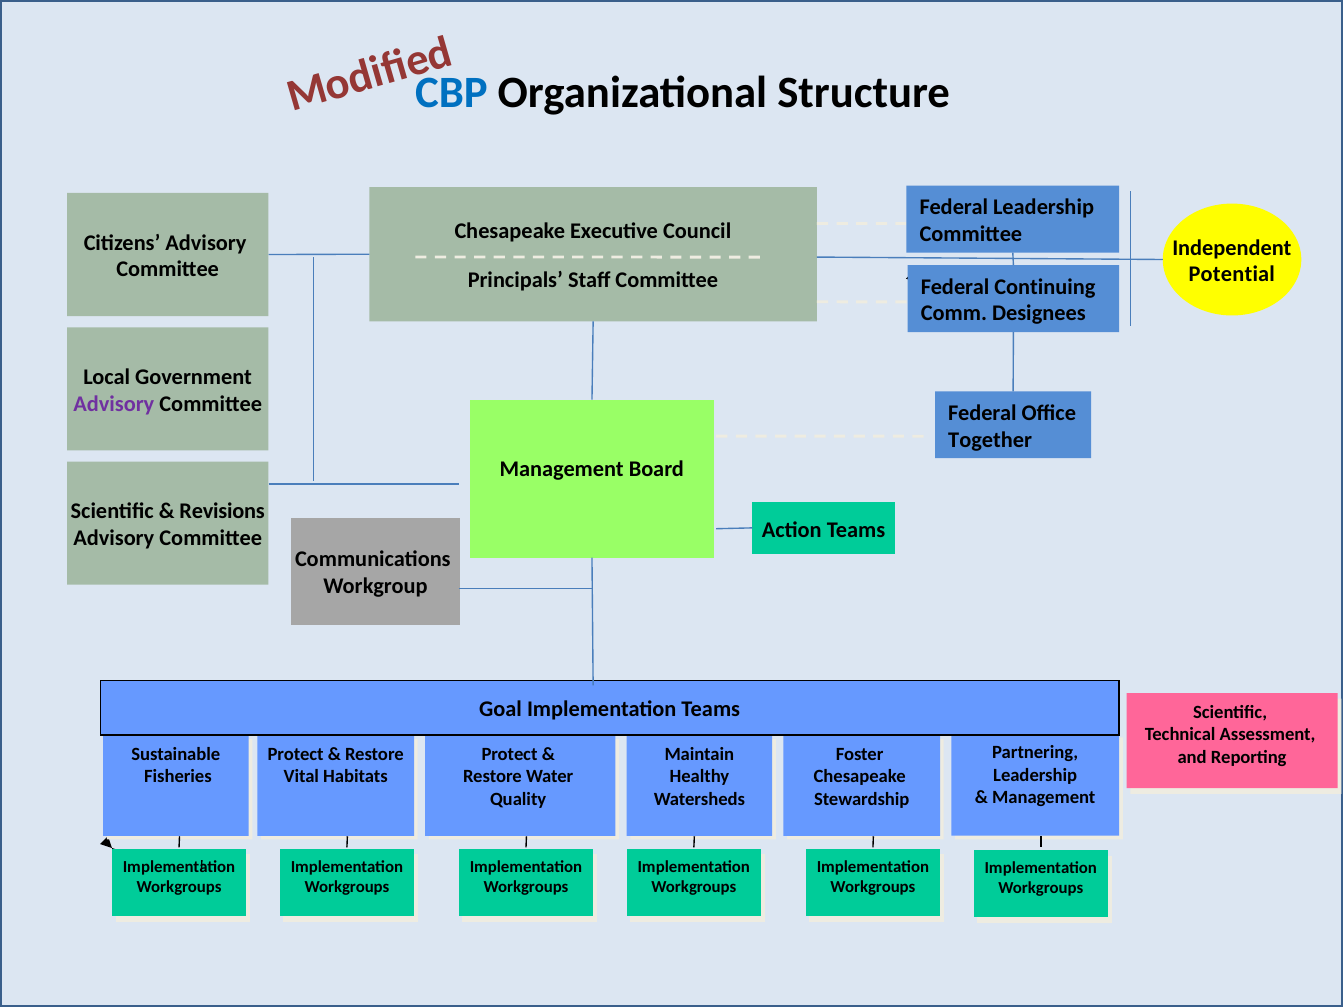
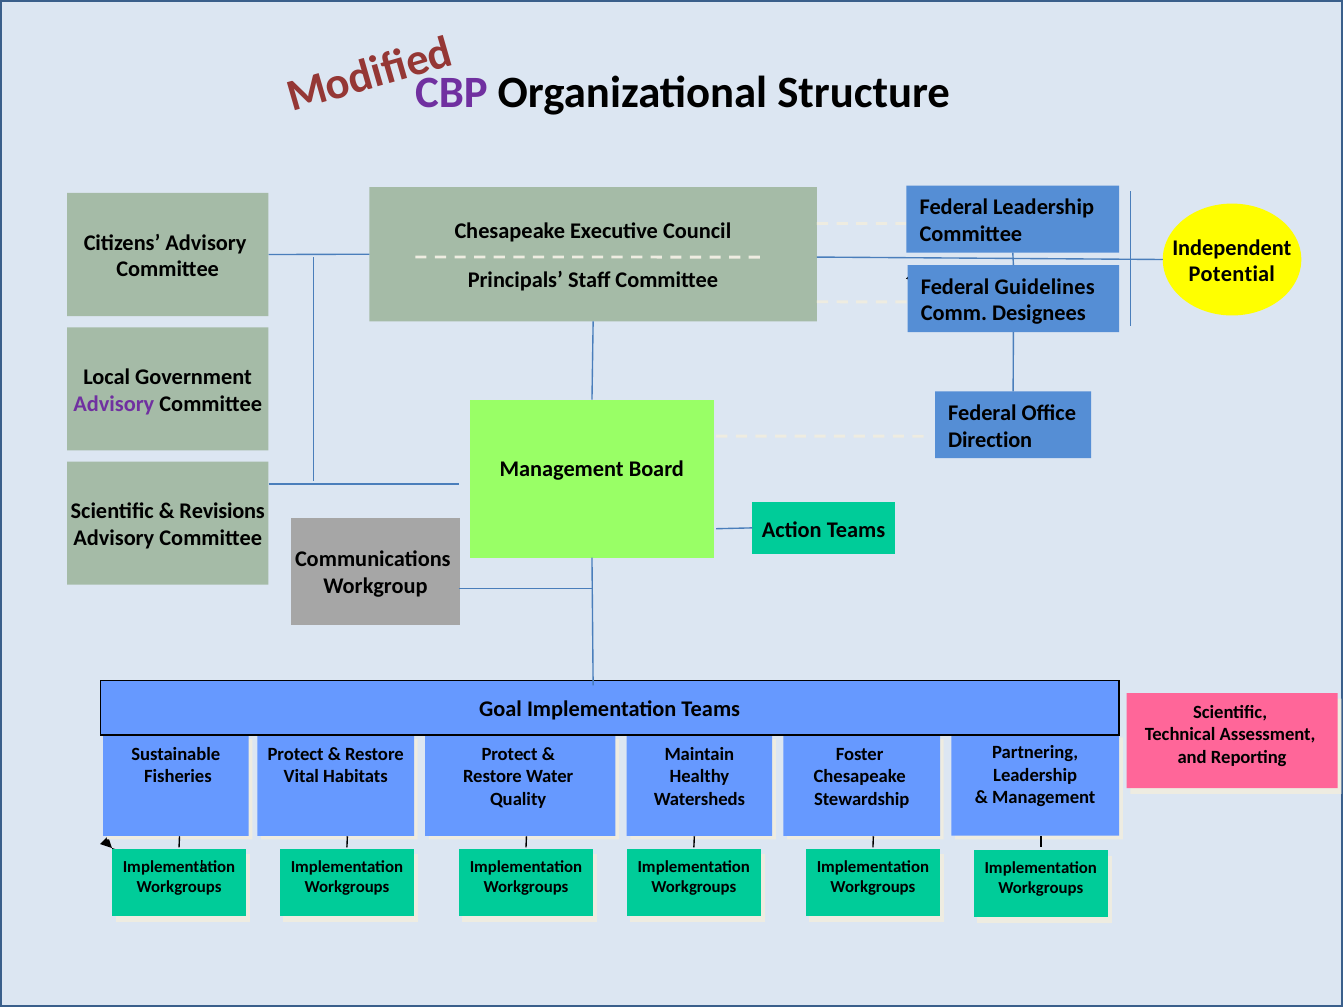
CBP colour: blue -> purple (451, 93)
Continuing: Continuing -> Guidelines (1045, 287)
Together: Together -> Direction (990, 440)
